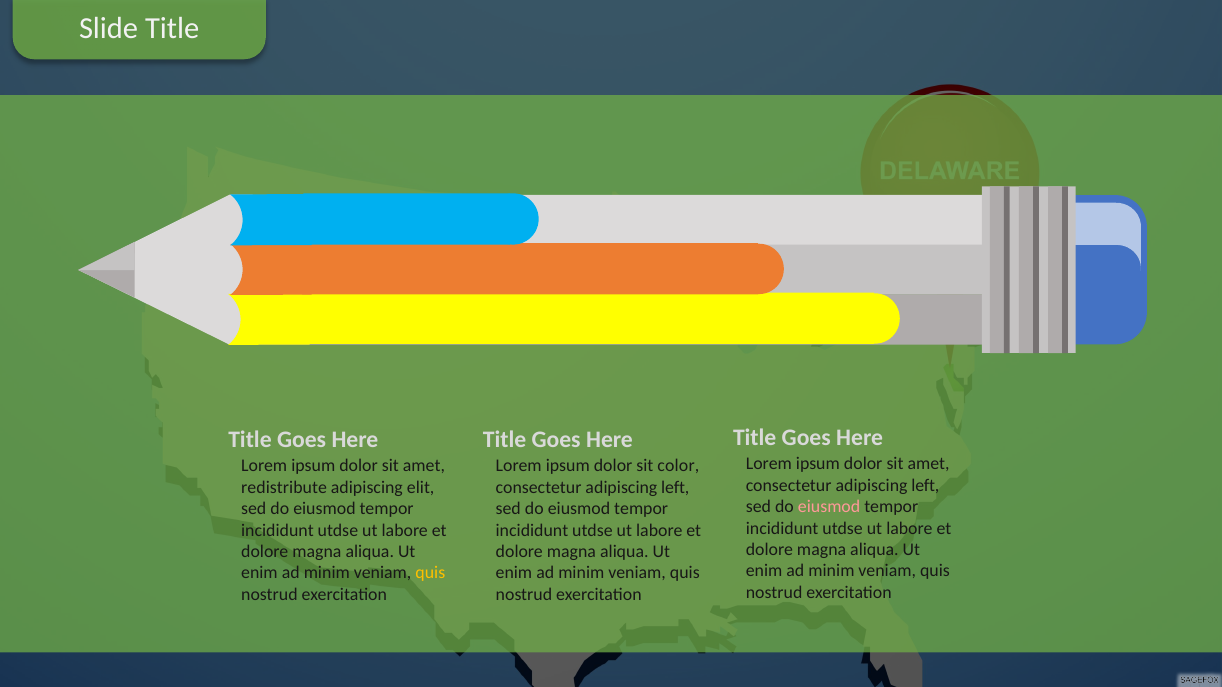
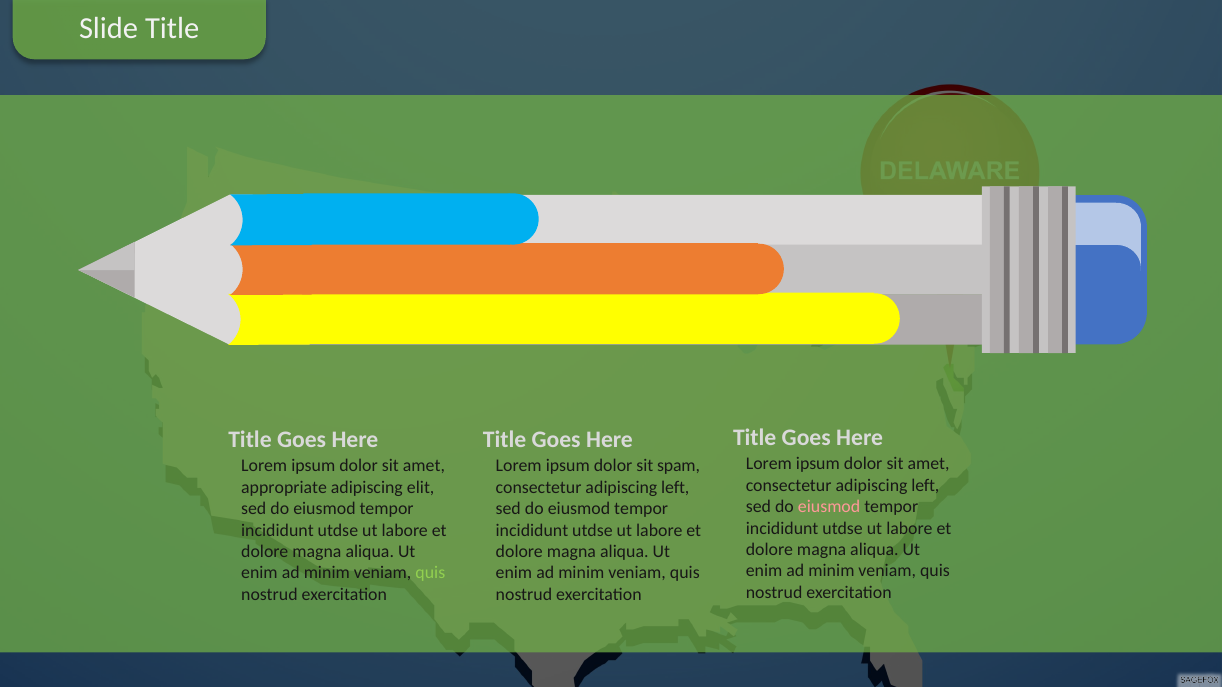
color: color -> spam (679, 466)
redistribute: redistribute -> appropriate (284, 488)
quis colour: yellow -> light green (430, 573)
